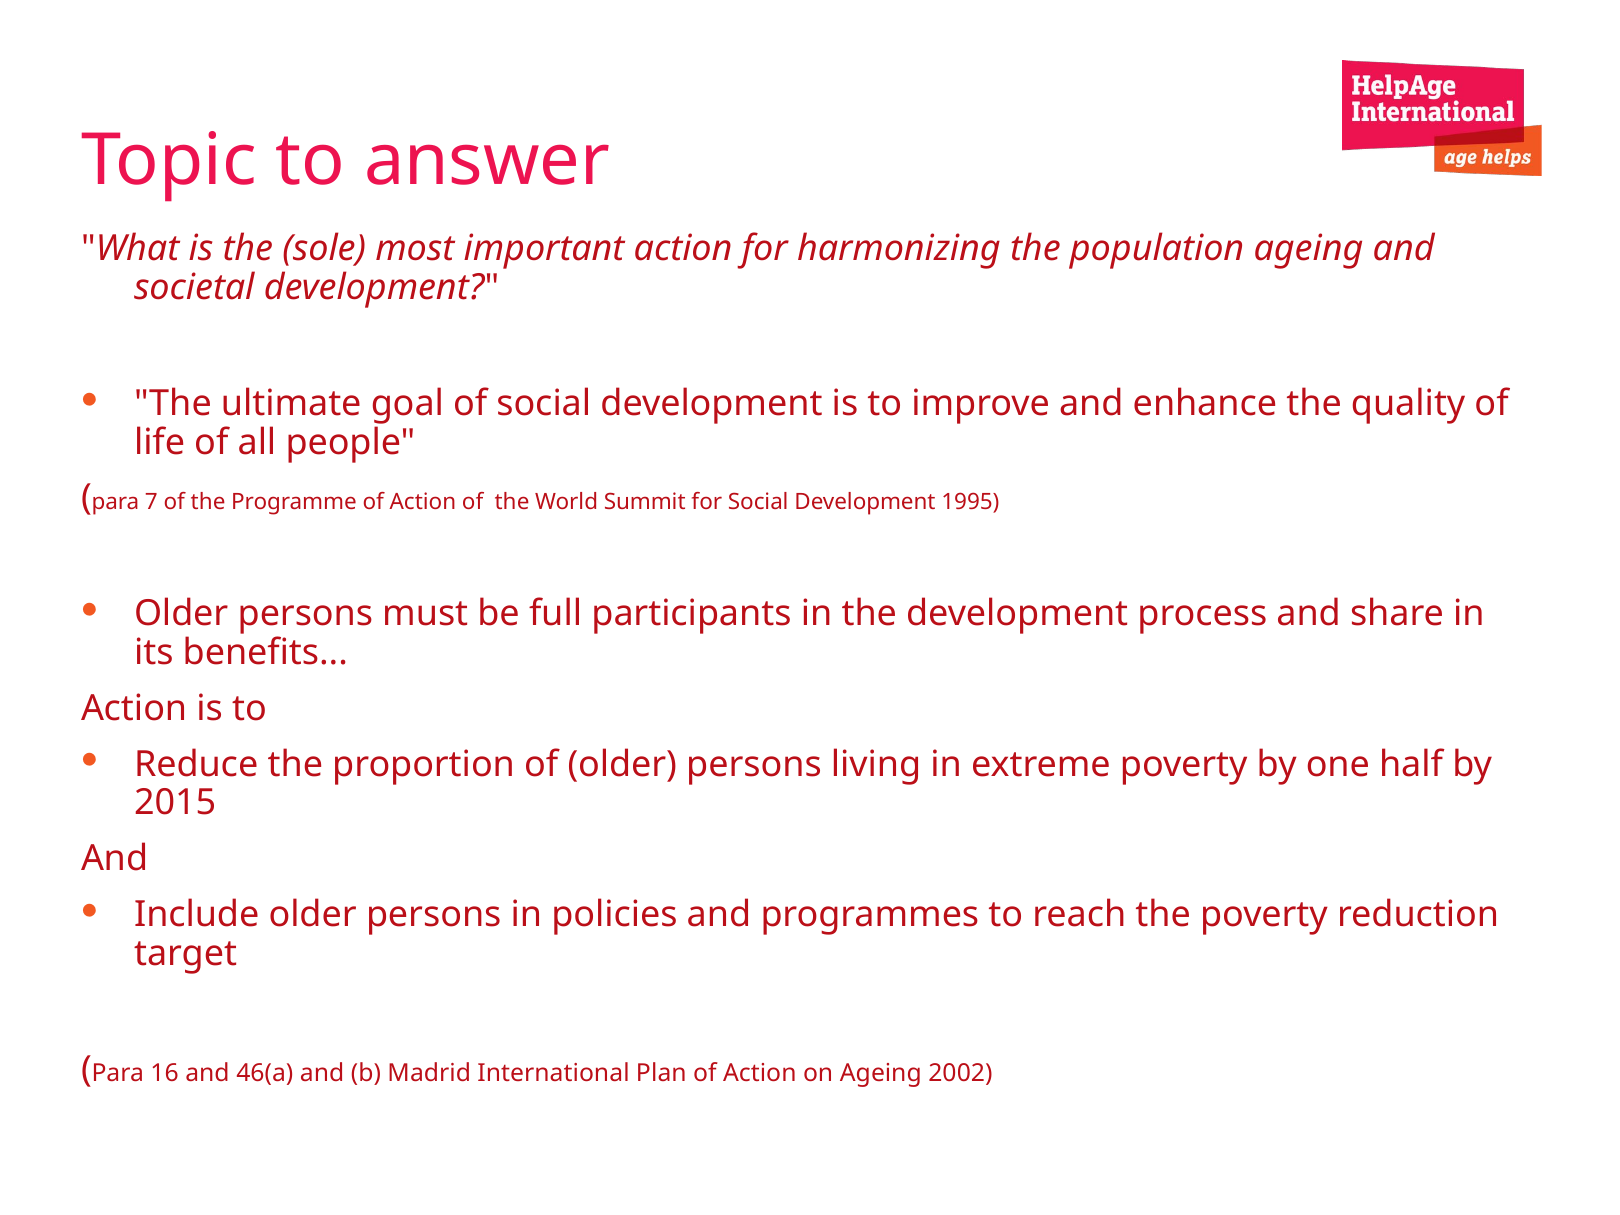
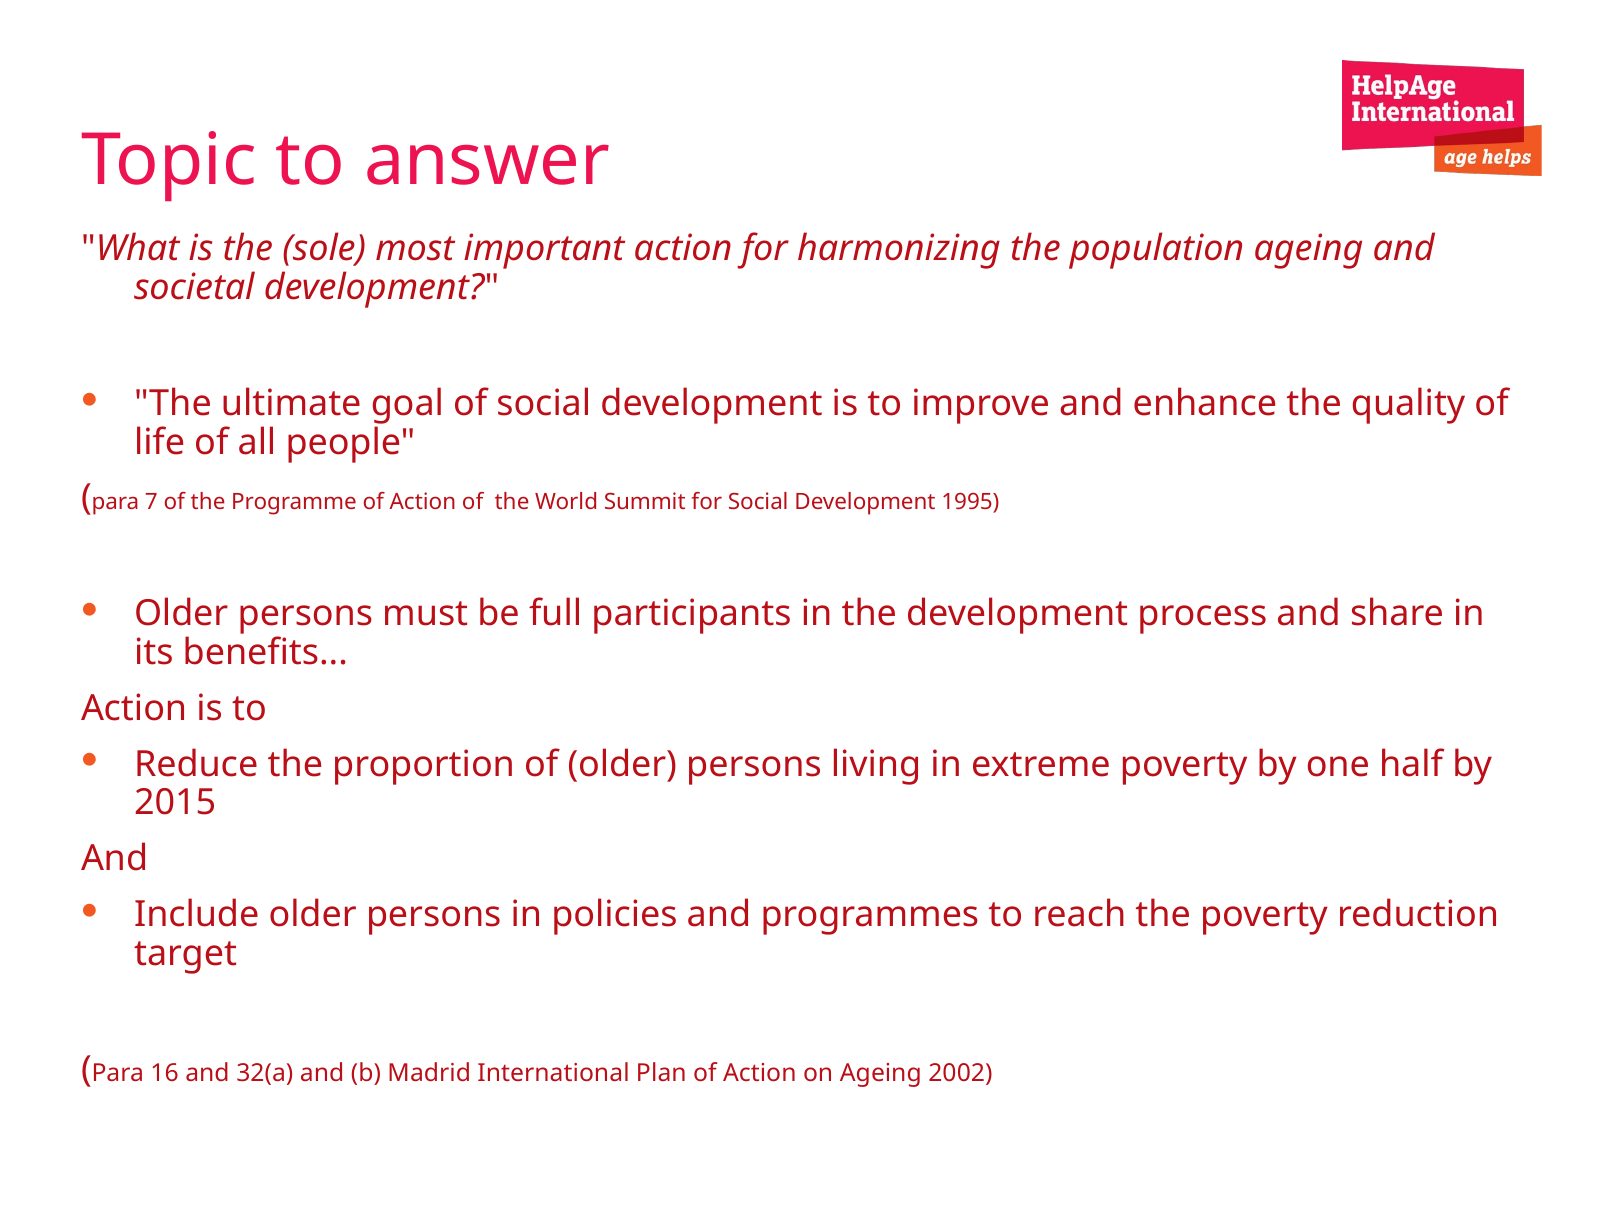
46(a: 46(a -> 32(a (265, 1073)
